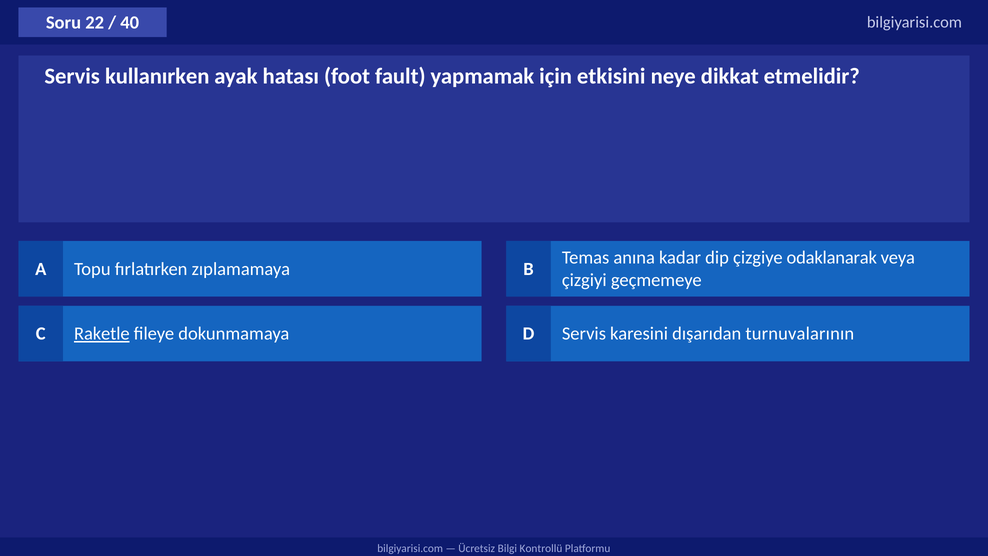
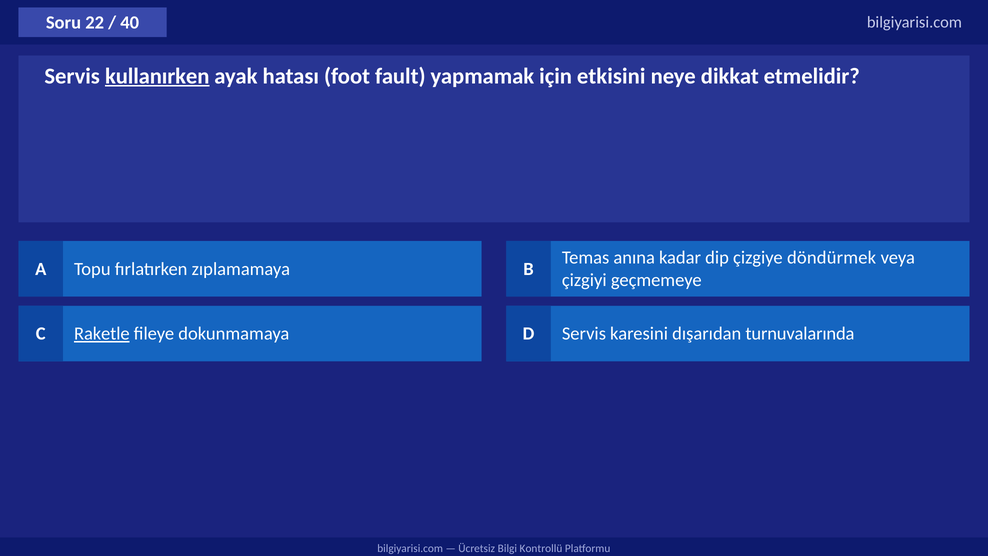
kullanırken underline: none -> present (157, 76)
odaklanarak: odaklanarak -> döndürmek (832, 258)
turnuvalarının: turnuvalarının -> turnuvalarında (800, 334)
